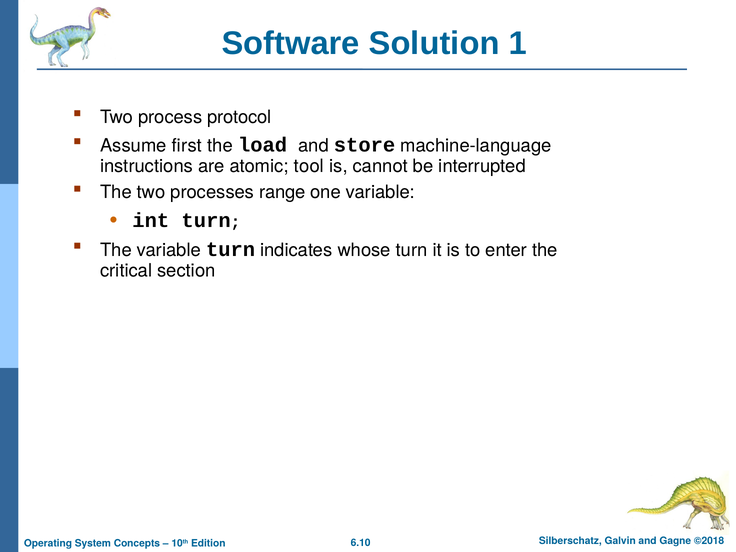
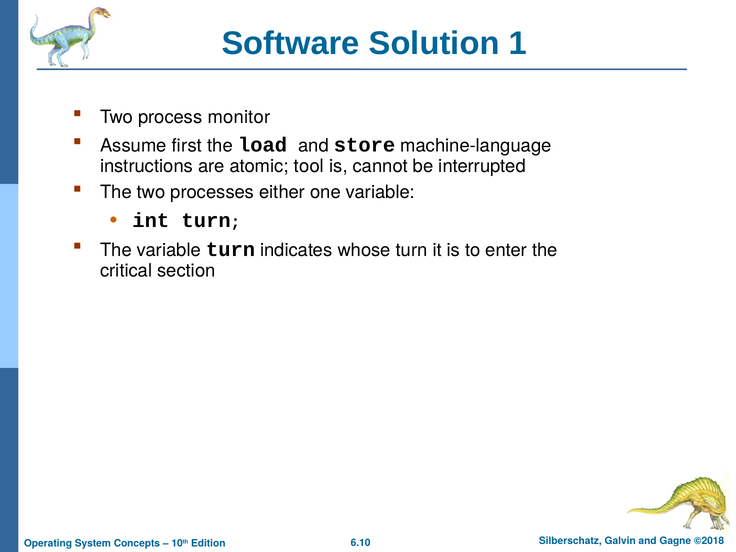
protocol: protocol -> monitor (239, 117)
range: range -> either (282, 192)
